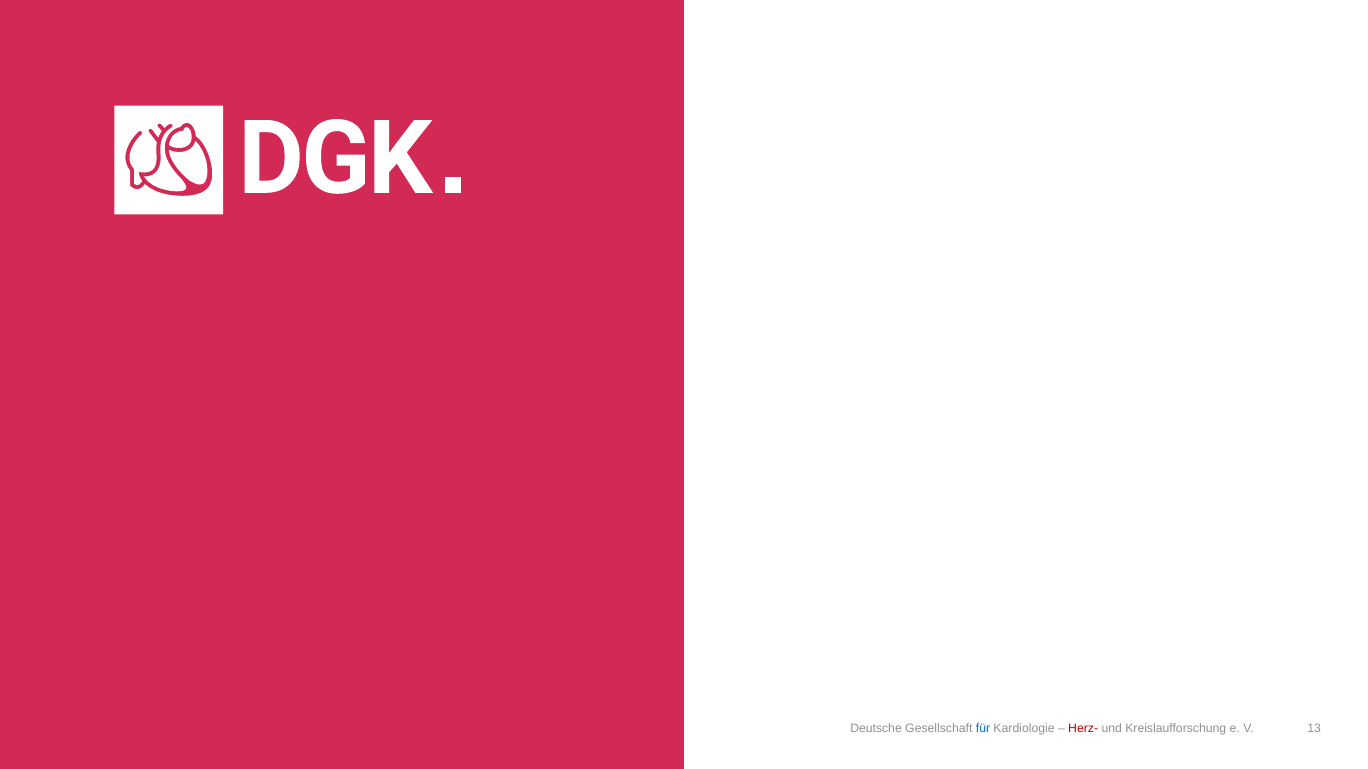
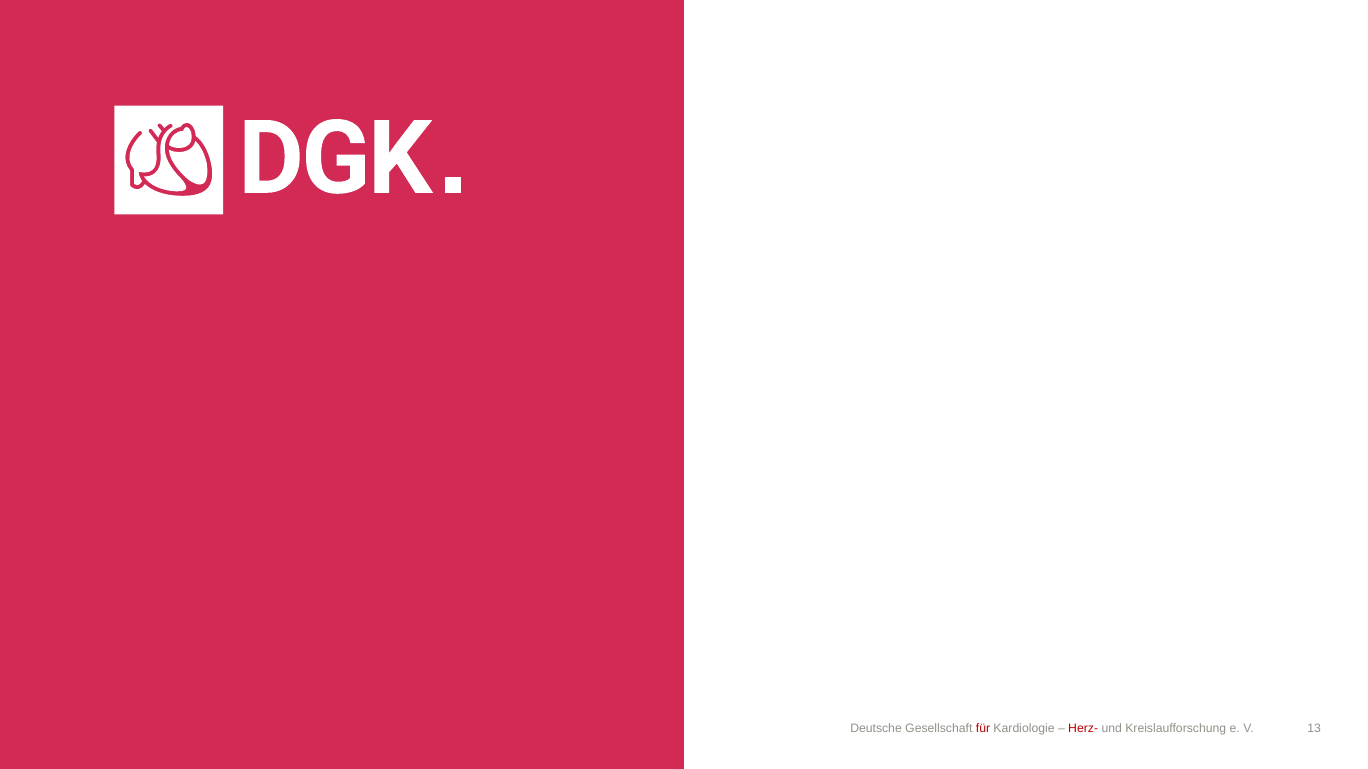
für colour: blue -> red (983, 729)
